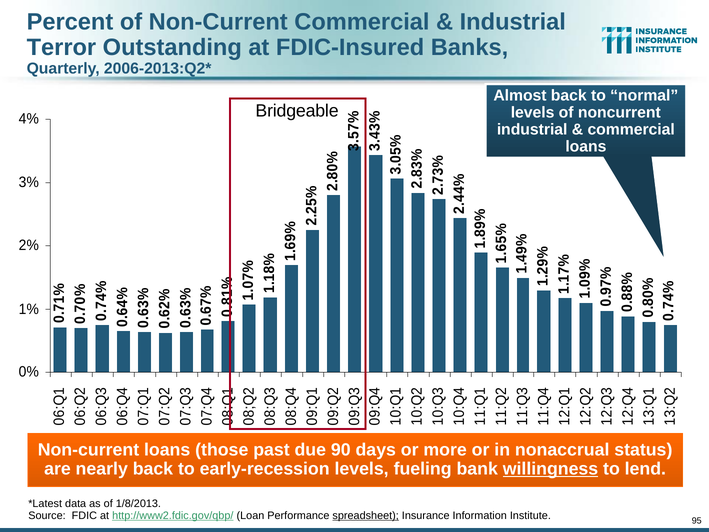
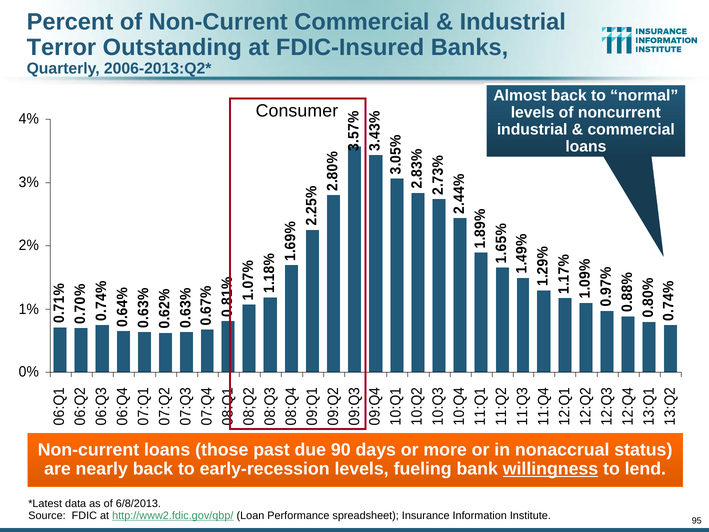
Bridgeable: Bridgeable -> Consumer (297, 111)
1/8/2013: 1/8/2013 -> 6/8/2013 (138, 504)
spreadsheet underline: present -> none (366, 515)
